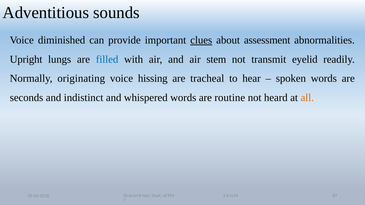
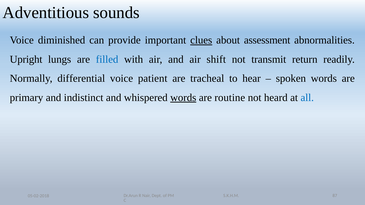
stem: stem -> shift (216, 59)
eyelid: eyelid -> return (305, 59)
originating: originating -> differential (81, 79)
hissing: hissing -> patient (153, 79)
seconds: seconds -> primary (27, 98)
words underline: none -> present (183, 98)
all colour: orange -> blue (307, 98)
